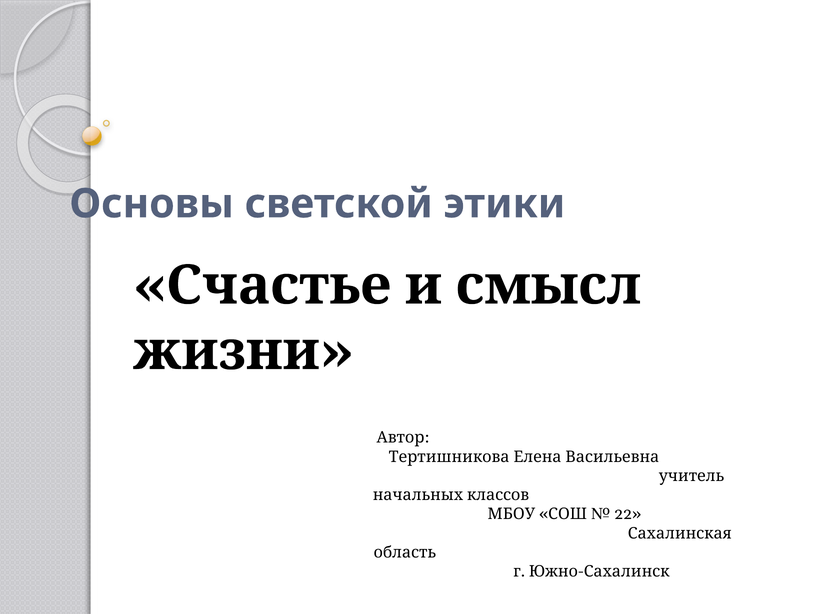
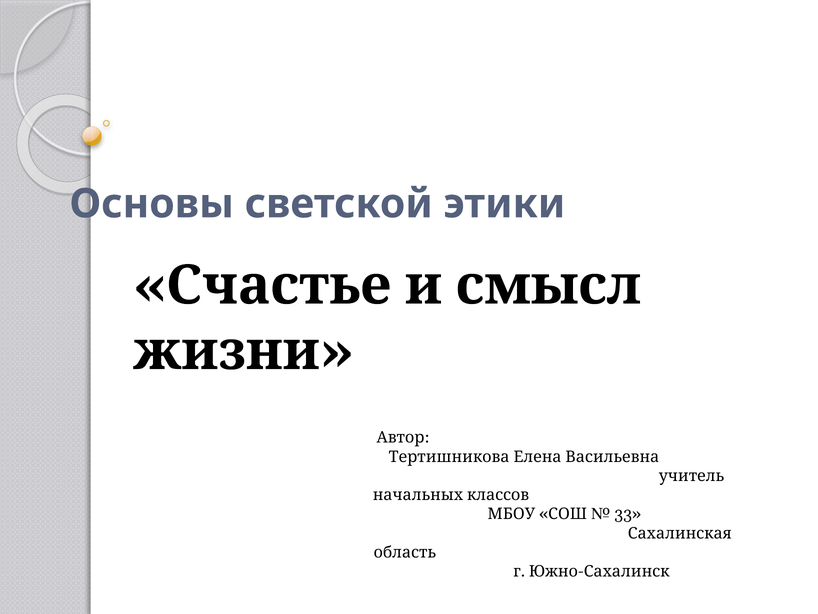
22: 22 -> 33 (628, 514)
